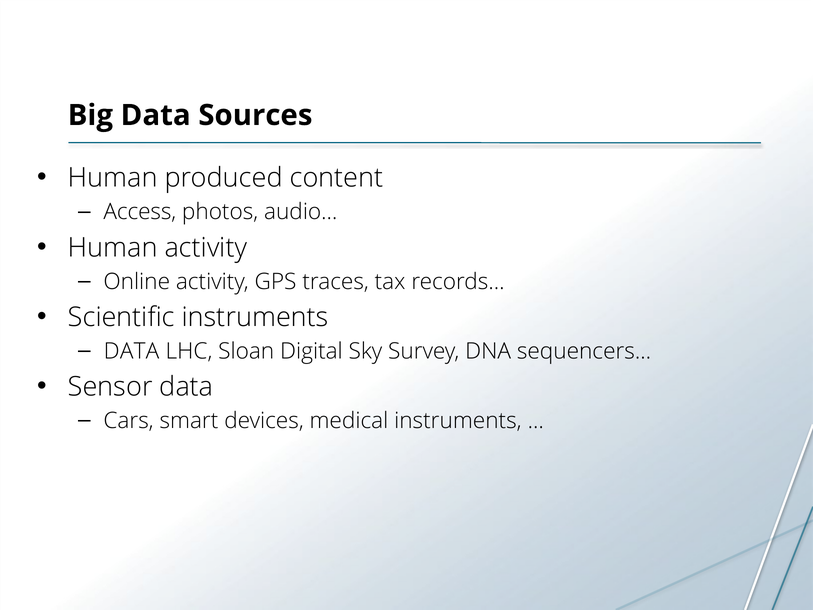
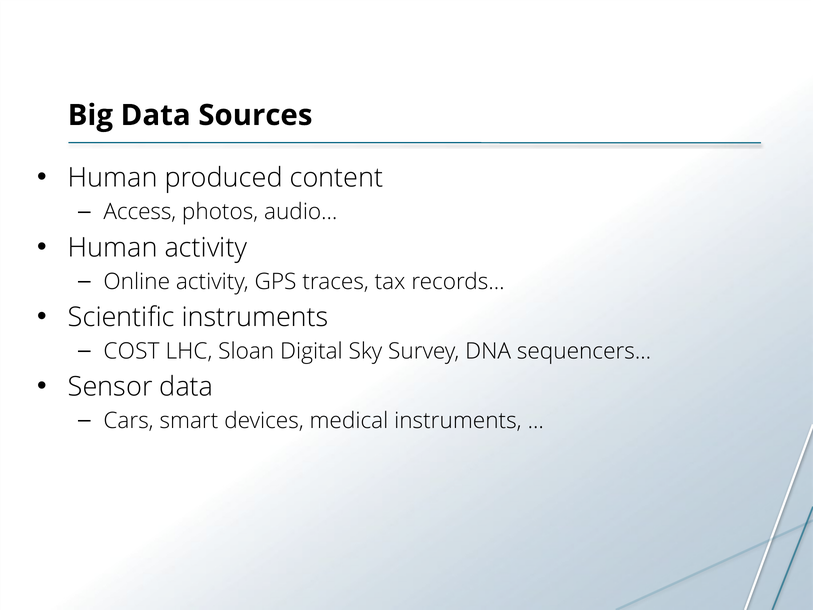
DATA: DATA -> COST (132, 351)
